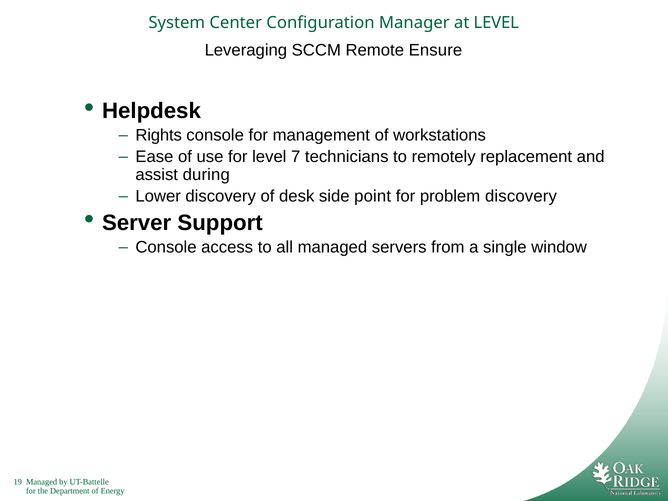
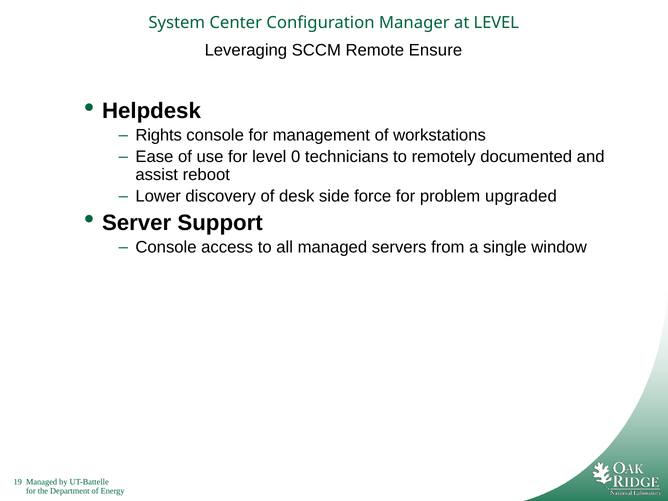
7: 7 -> 0 (296, 157)
replacement: replacement -> documented (526, 157)
during: during -> reboot (206, 175)
point: point -> force (373, 196)
problem discovery: discovery -> upgraded (521, 196)
